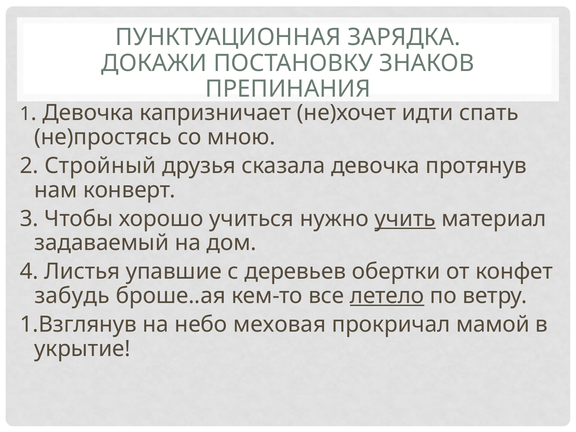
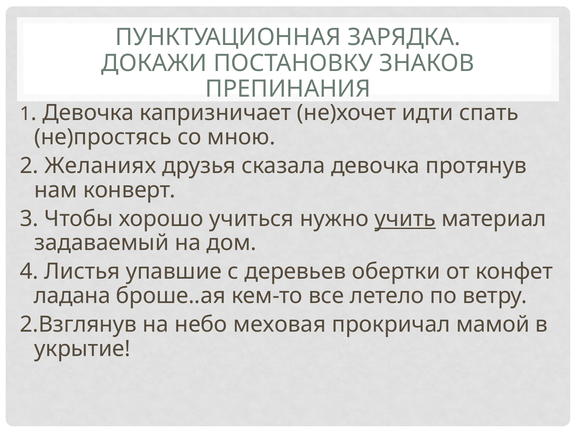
Стройный: Стройный -> Желаниях (100, 166)
забудь: забудь -> ладана (72, 296)
летело underline: present -> none (387, 296)
1.Взглянув: 1.Взглянув -> 2.Взглянув (78, 324)
